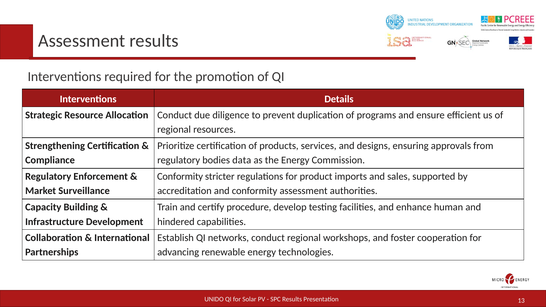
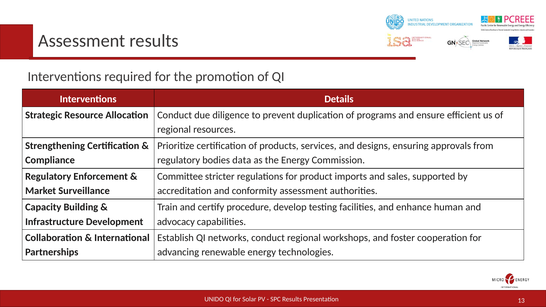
Conformity: Conformity -> Committee (180, 177)
hindered: hindered -> advocacy (176, 222)
